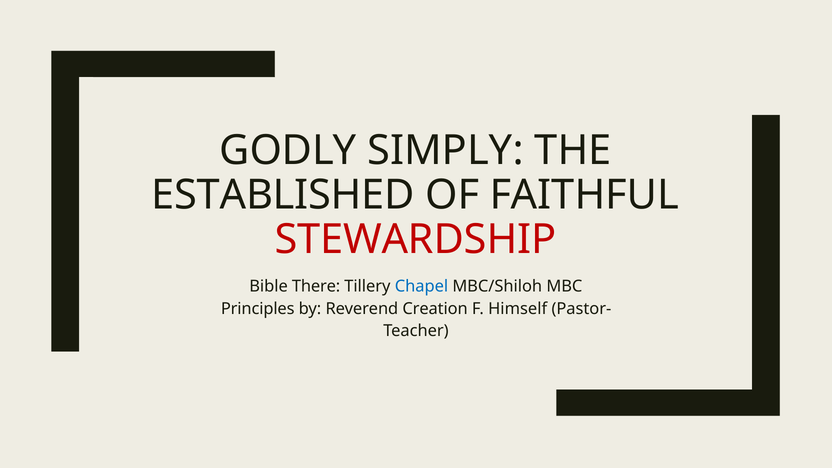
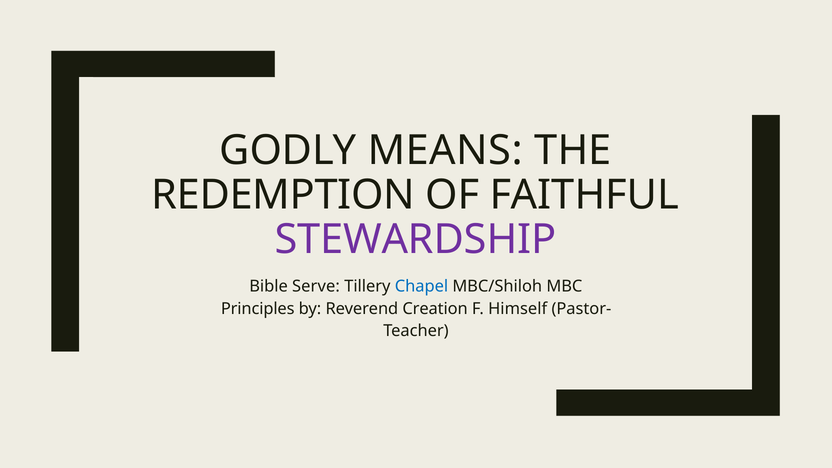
SIMPLY: SIMPLY -> MEANS (445, 151)
ESTABLISHED: ESTABLISHED -> REDEMPTION (283, 195)
STEWARDSHIP colour: red -> purple (415, 240)
There: There -> Serve (316, 286)
